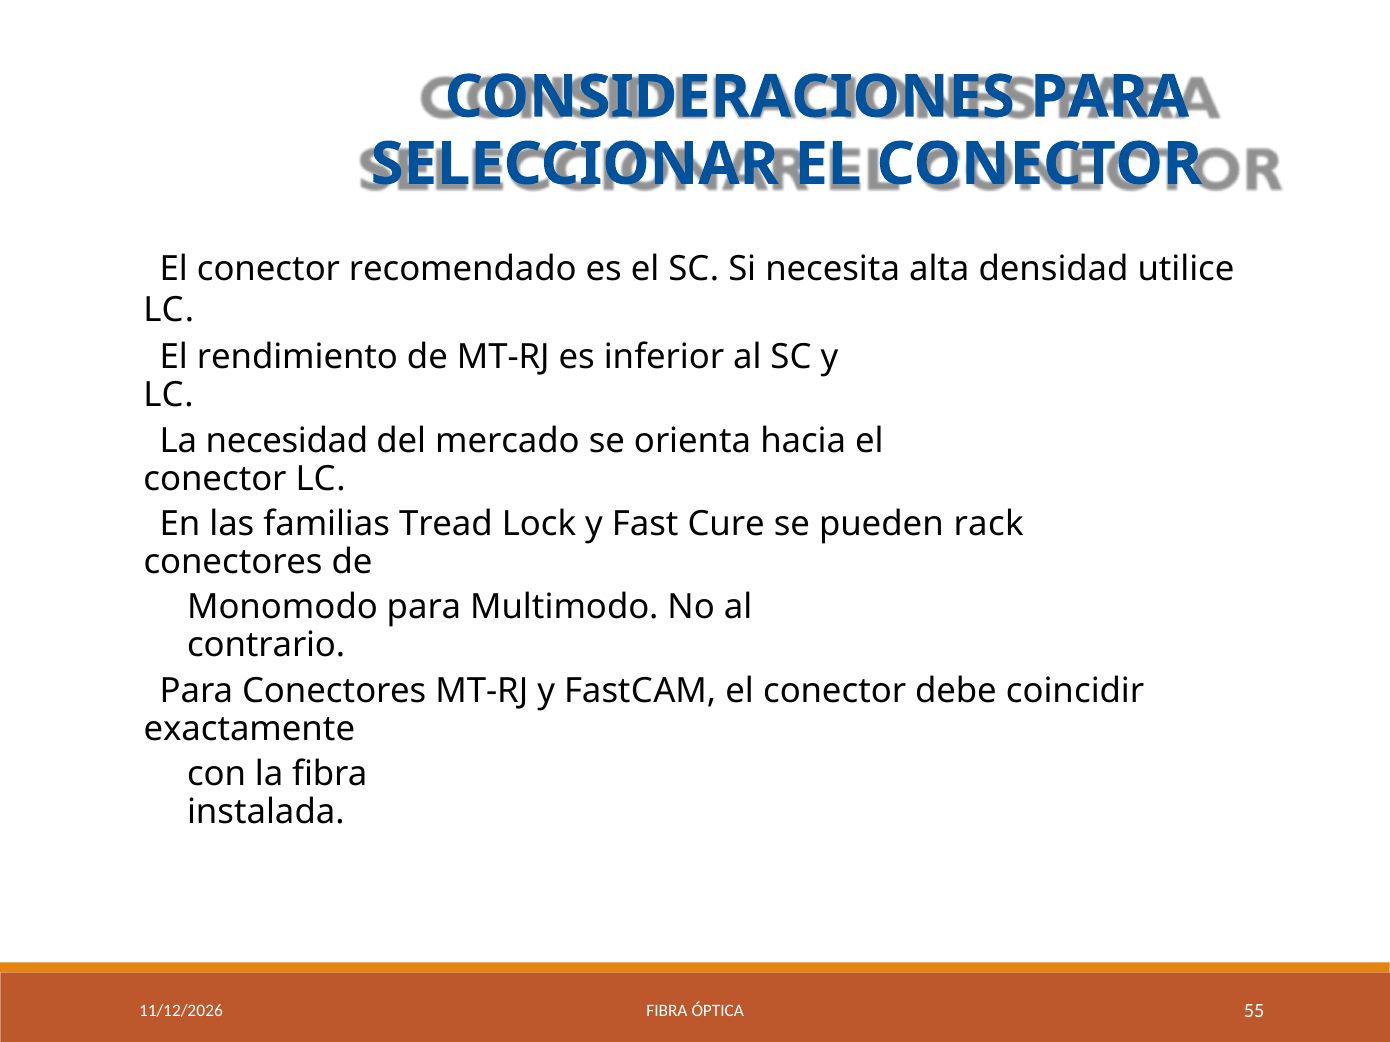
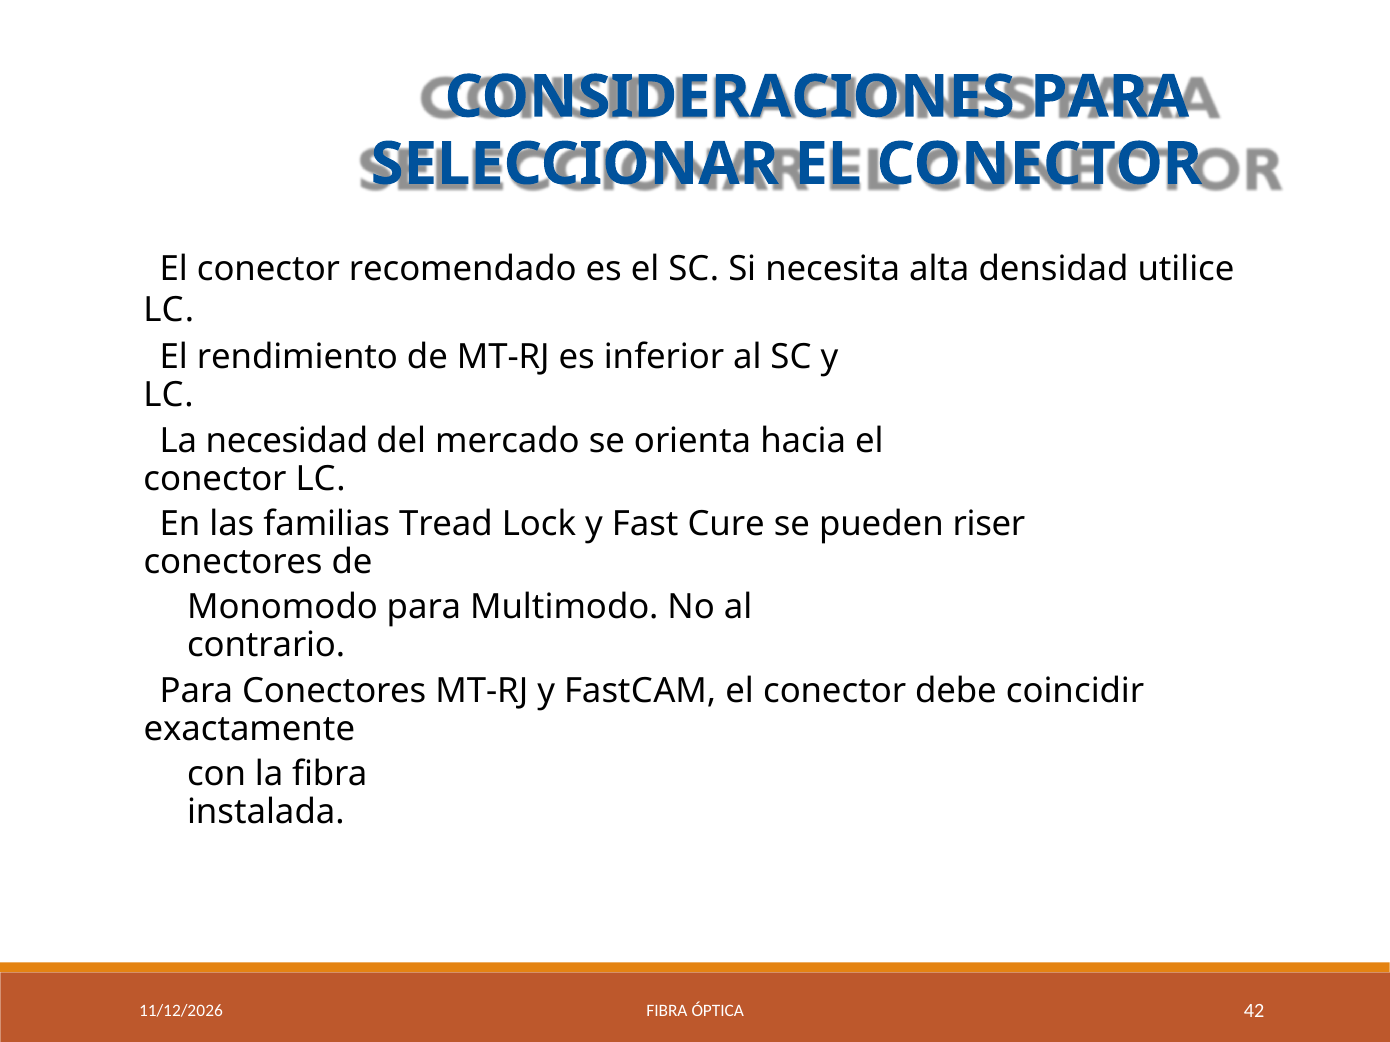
rack: rack -> riser (989, 524)
55: 55 -> 42 (1254, 1011)
